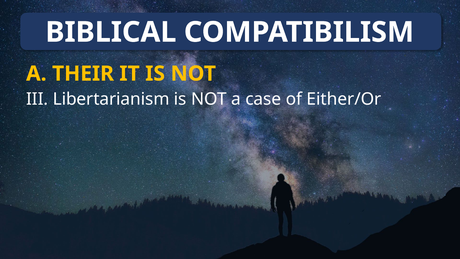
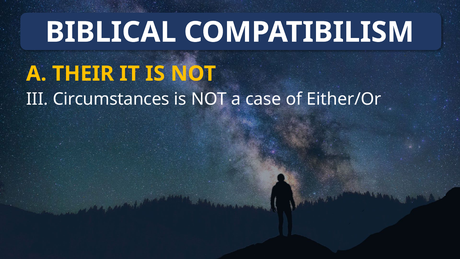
Libertarianism: Libertarianism -> Circumstances (111, 99)
